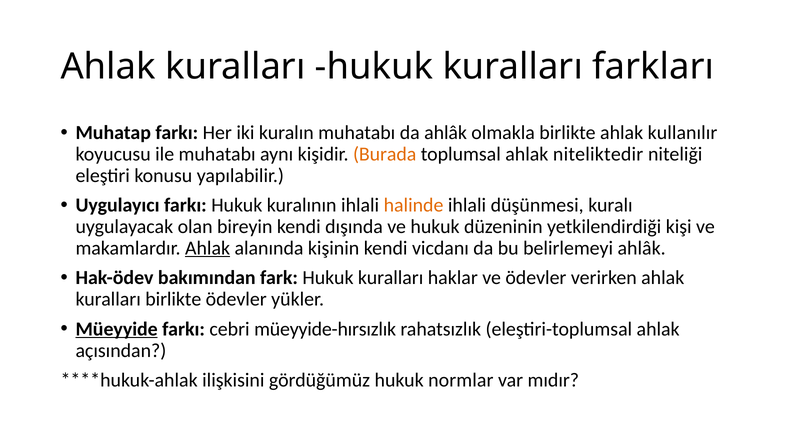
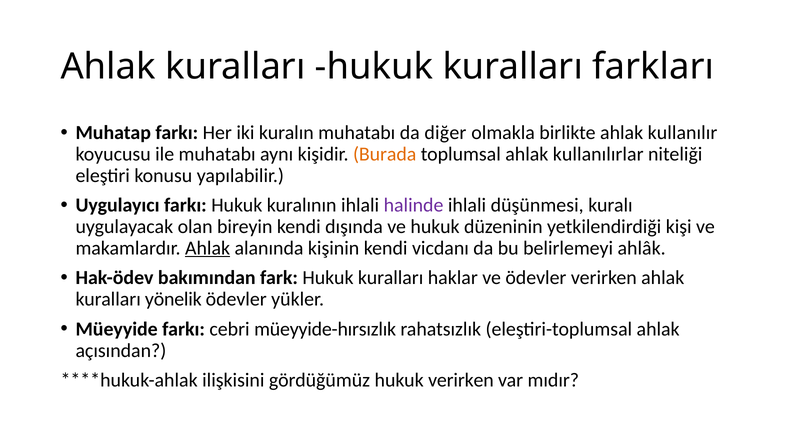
da ahlâk: ahlâk -> diğer (445, 133)
niteliktedir: niteliktedir -> kullanılırlar (598, 154)
halinde colour: orange -> purple (414, 205)
kuralları birlikte: birlikte -> yönelik (173, 299)
Müeyyide underline: present -> none (117, 329)
hukuk normlar: normlar -> verirken (461, 380)
